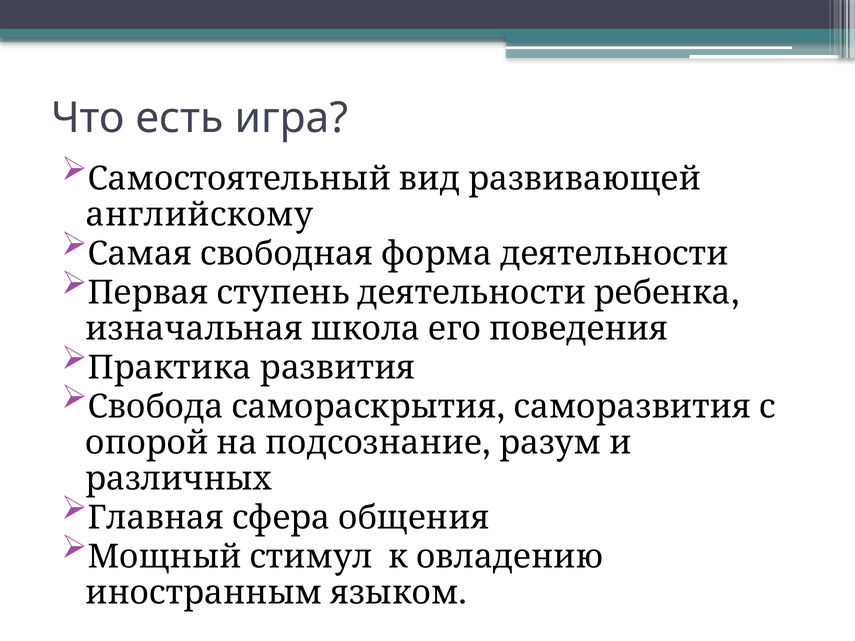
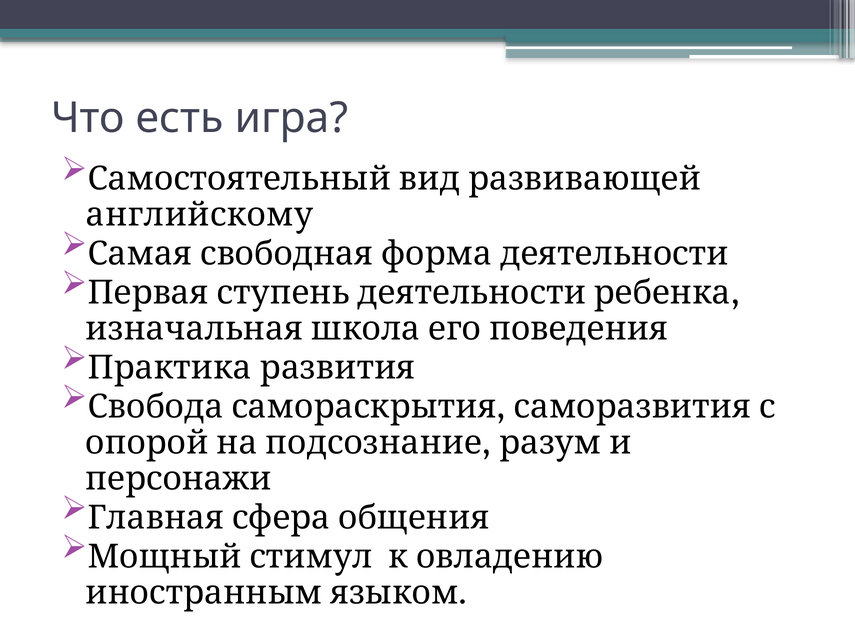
различных: различных -> персонажи (179, 479)
